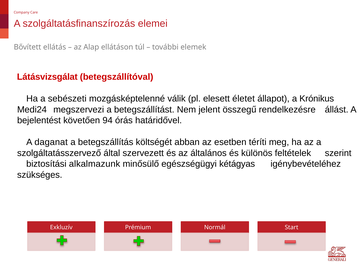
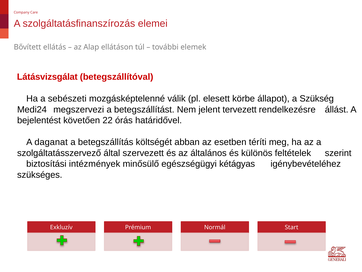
életet: életet -> körbe (244, 98)
Krónikus: Krónikus -> Szükség (317, 98)
összegű: összegű -> tervezett (240, 109)
94: 94 -> 22 (108, 120)
alkalmazunk: alkalmazunk -> intézmények (95, 164)
